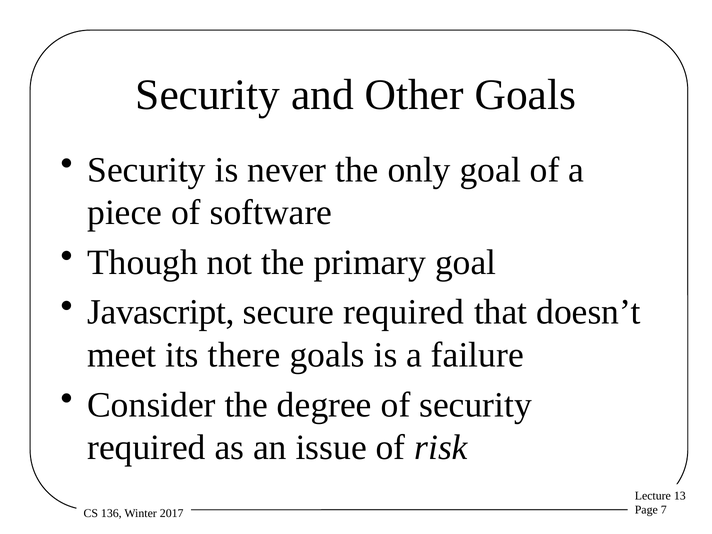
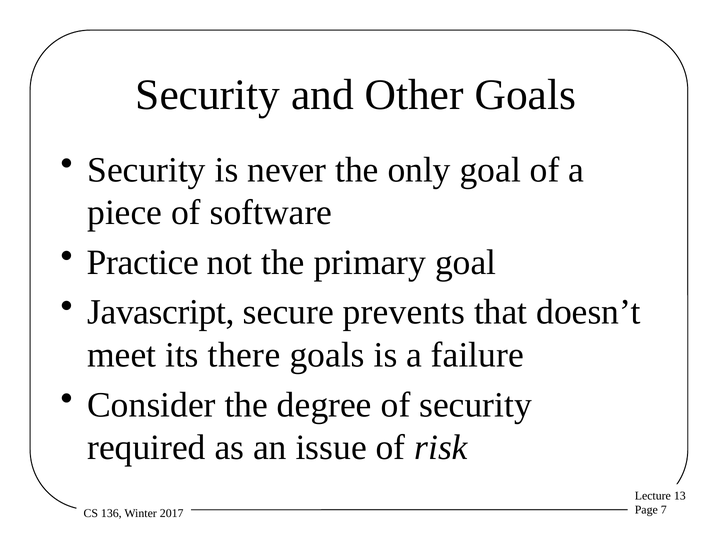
Though: Though -> Practice (143, 262)
secure required: required -> prevents (404, 312)
